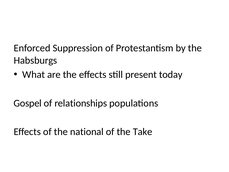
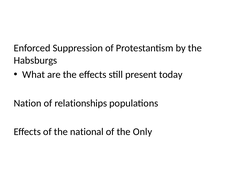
Gospel: Gospel -> Nation (28, 103)
Take: Take -> Only (143, 132)
